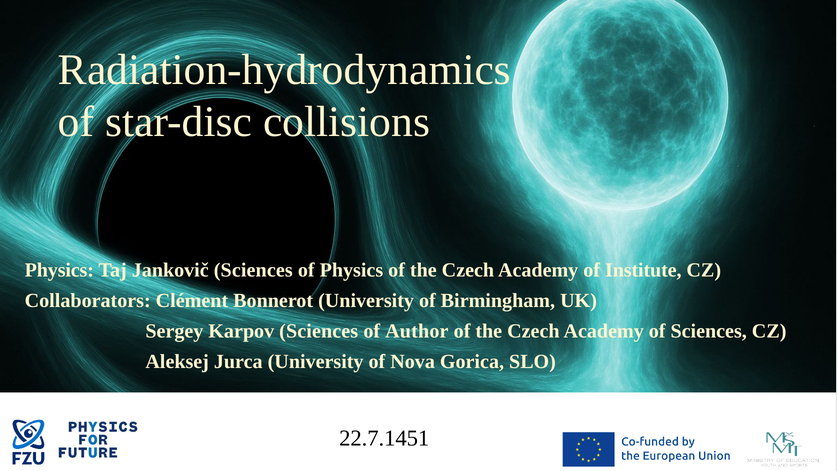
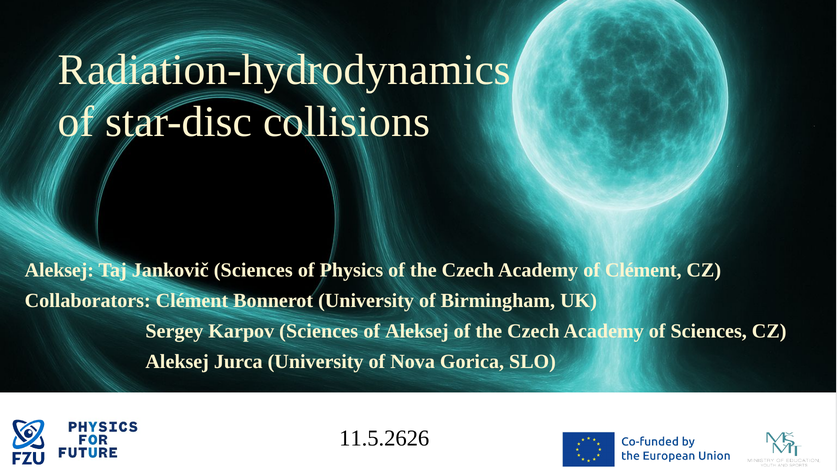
Physics: Physics -> Aleksej (59, 271)
of Institute: Institute -> Clément (643, 271)
of Author: Author -> Aleksej (417, 332)
22.7.1451: 22.7.1451 -> 11.5.2626 (384, 439)
